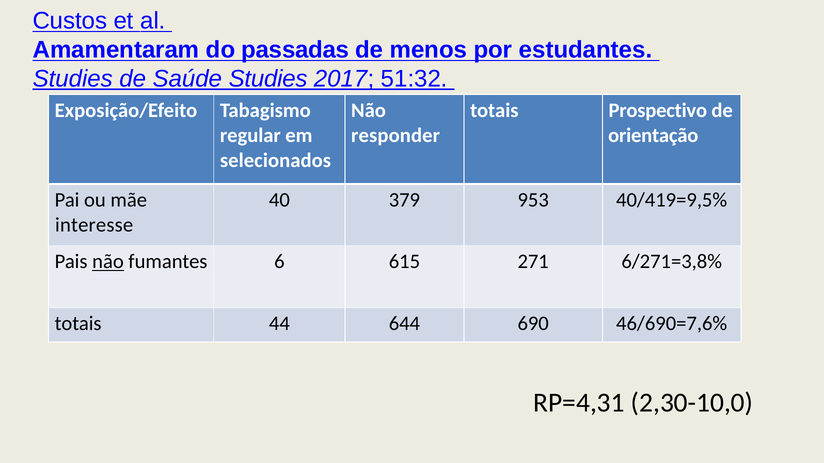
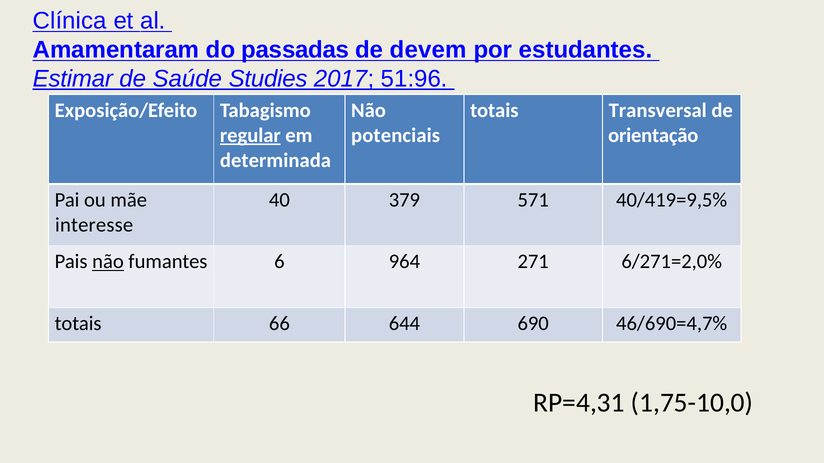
Custos: Custos -> Clínica (70, 21)
menos: menos -> devem (428, 50)
Studies: Studies -> Estimar (73, 79)
51:32: 51:32 -> 51:96 (414, 79)
Prospectivo: Prospectivo -> Transversal (658, 111)
regular underline: none -> present (250, 136)
responder: responder -> potenciais (396, 136)
selecionados: selecionados -> determinada (275, 161)
953: 953 -> 571 (533, 200)
615: 615 -> 964 (404, 262)
6/271=3,8%: 6/271=3,8% -> 6/271=2,0% (672, 262)
44: 44 -> 66 (279, 324)
46/690=7,6%: 46/690=7,6% -> 46/690=4,7% (672, 324)
2,30-10,0: 2,30-10,0 -> 1,75-10,0 (692, 403)
